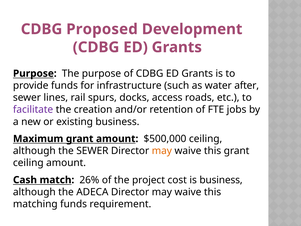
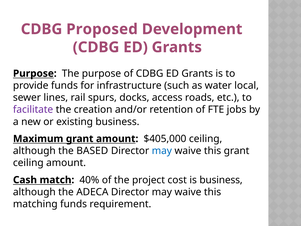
after: after -> local (247, 85)
$500,000: $500,000 -> $405,000 (165, 139)
the SEWER: SEWER -> BASED (92, 151)
may colour: orange -> blue (162, 151)
26%: 26% -> 40% (89, 180)
